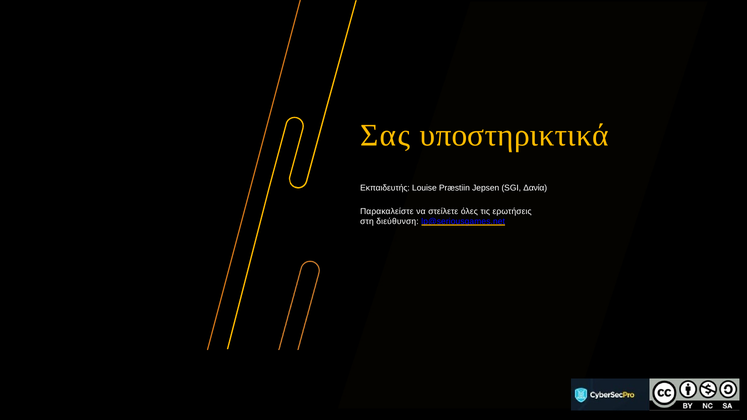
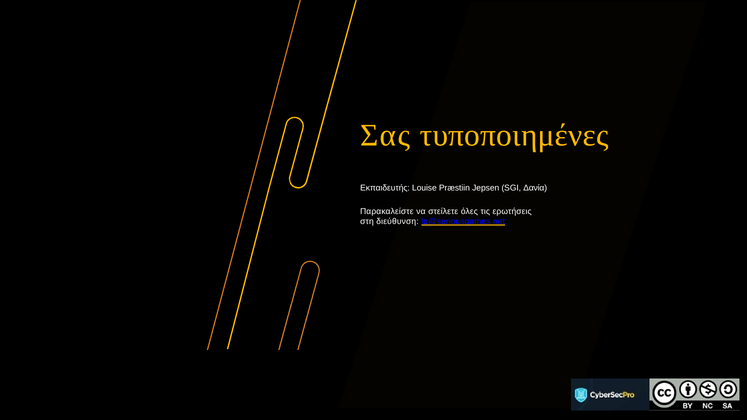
υποστηρικτικά: υποστηρικτικά -> τυποποιημένες (514, 136)
